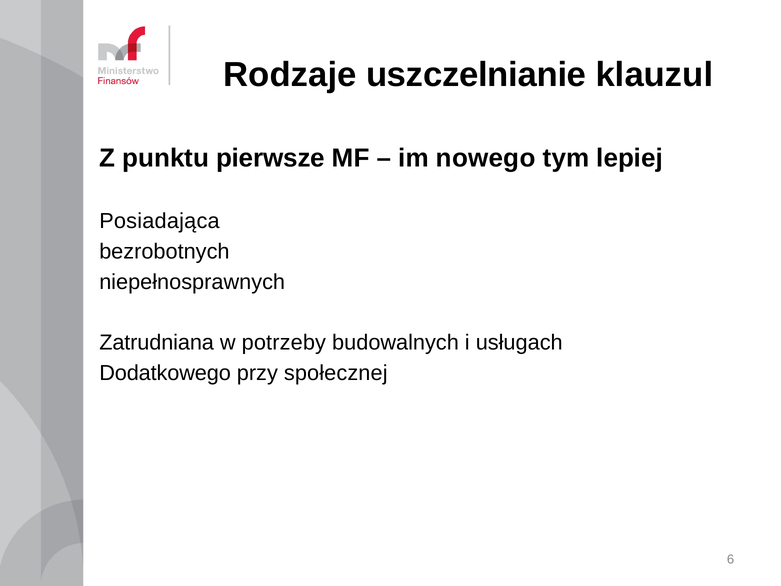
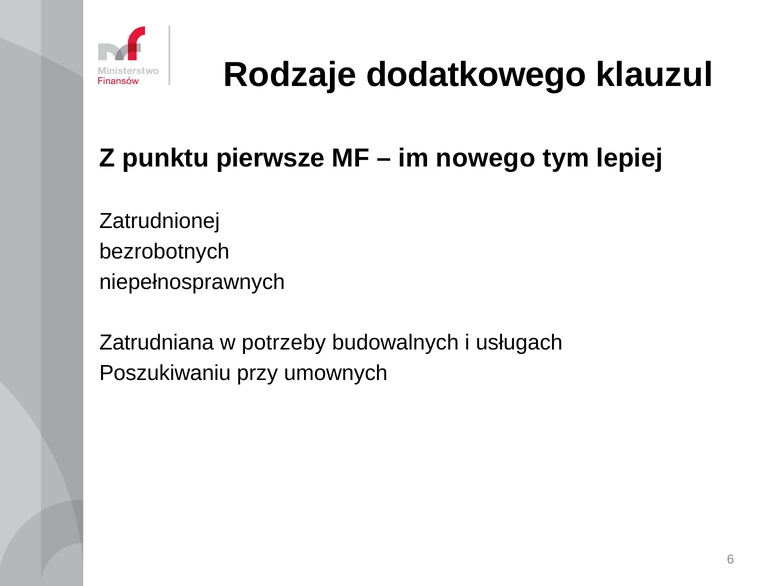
uszczelnianie: uszczelnianie -> dodatkowego (476, 75)
Posiadająca: Posiadająca -> Zatrudnionej (160, 221)
Dodatkowego: Dodatkowego -> Poszukiwaniu (165, 373)
społecznej: społecznej -> umownych (336, 373)
